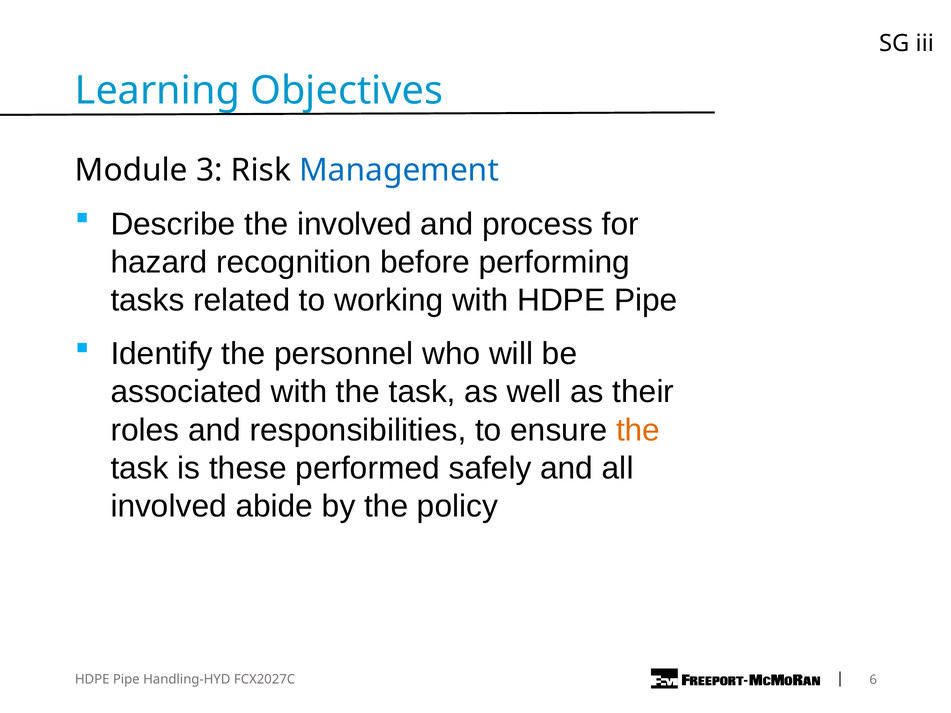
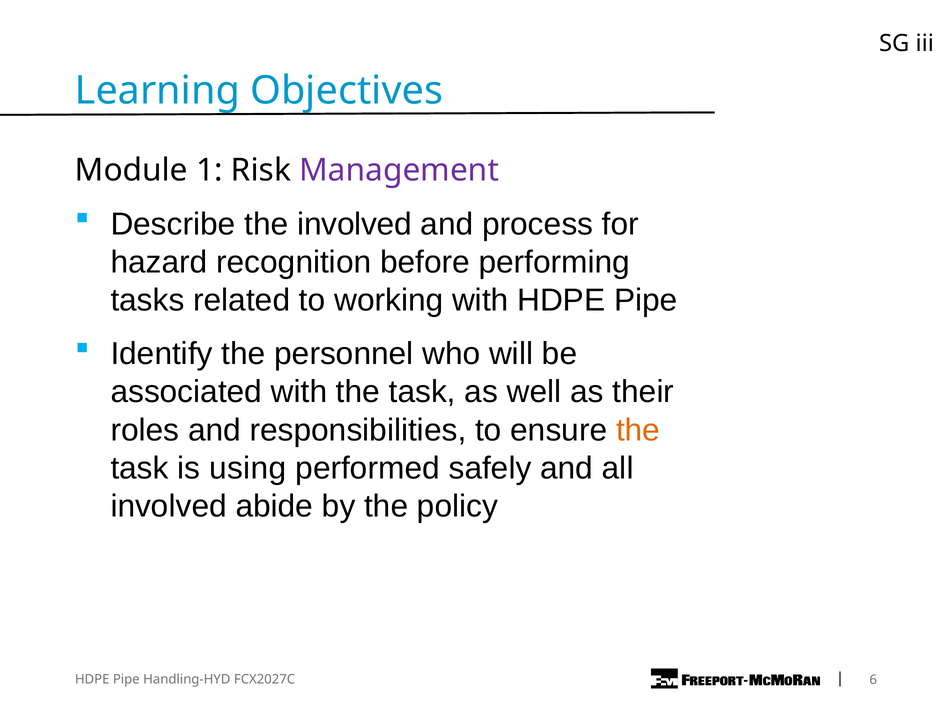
3: 3 -> 1 (209, 170)
Management colour: blue -> purple (399, 170)
these: these -> using (248, 468)
